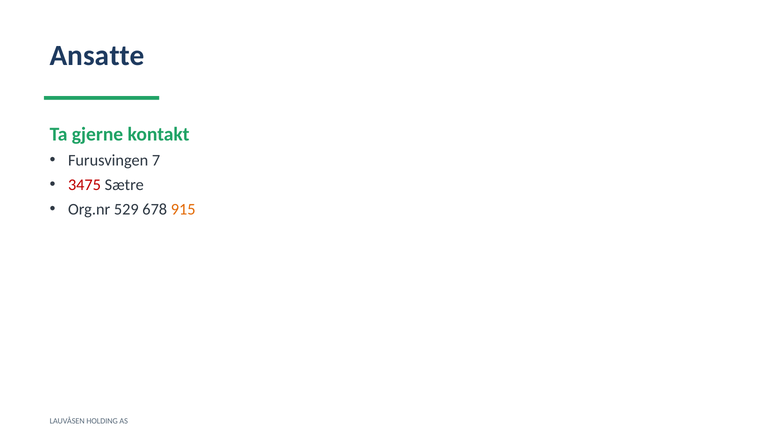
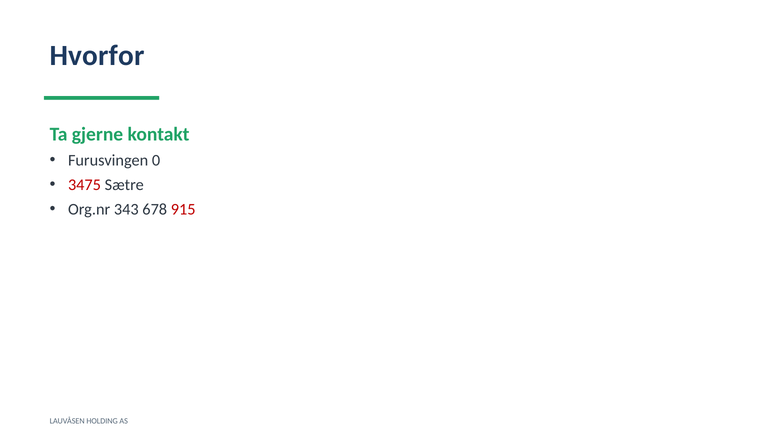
Ansatte: Ansatte -> Hvorfor (97, 56)
7: 7 -> 0 (156, 161)
529: 529 -> 343 (126, 209)
915 colour: orange -> red (183, 209)
